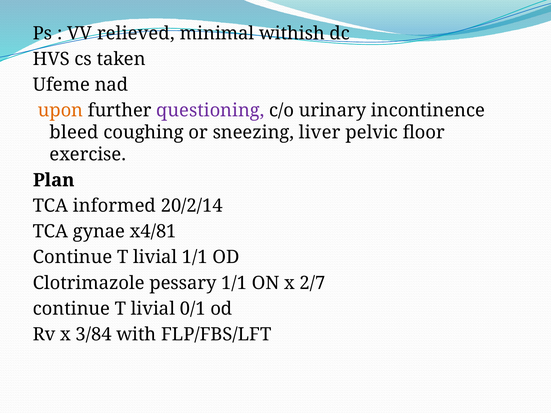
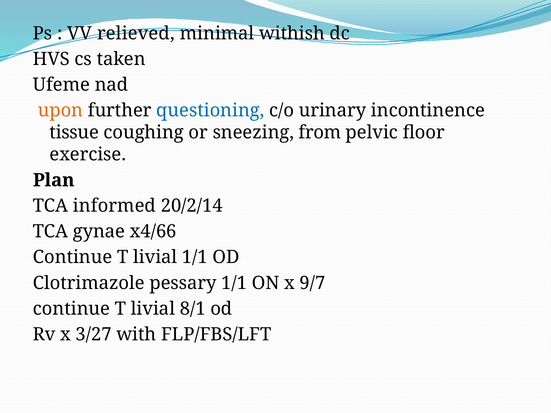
questioning colour: purple -> blue (210, 111)
bleed: bleed -> tissue (74, 133)
liver: liver -> from (320, 133)
x4/81: x4/81 -> x4/66 (153, 232)
2/7: 2/7 -> 9/7 (313, 283)
0/1: 0/1 -> 8/1 (193, 309)
3/84: 3/84 -> 3/27 (94, 335)
